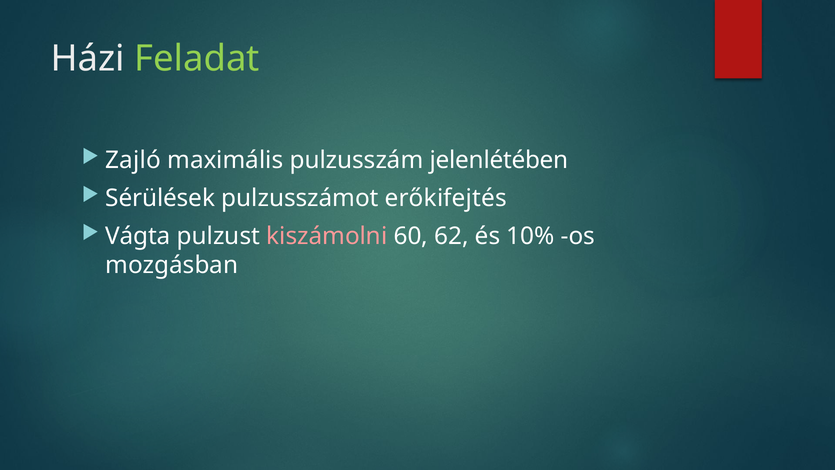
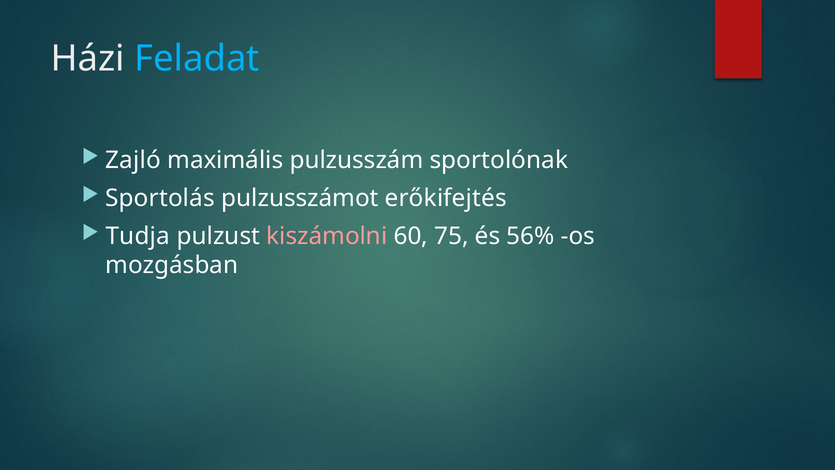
Feladat colour: light green -> light blue (197, 59)
jelenlétében: jelenlétében -> sportolónak (499, 160)
Sérülések: Sérülések -> Sportolás (160, 198)
Vágta: Vágta -> Tudja (138, 236)
62: 62 -> 75 (451, 236)
10%: 10% -> 56% (530, 236)
